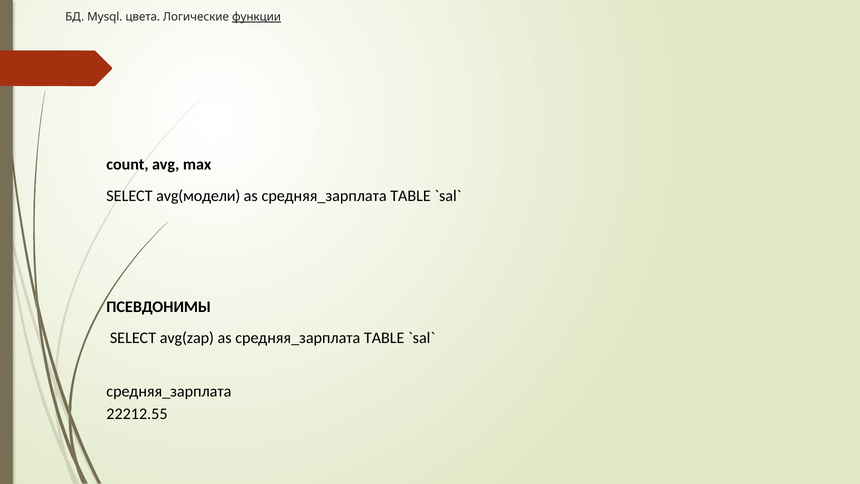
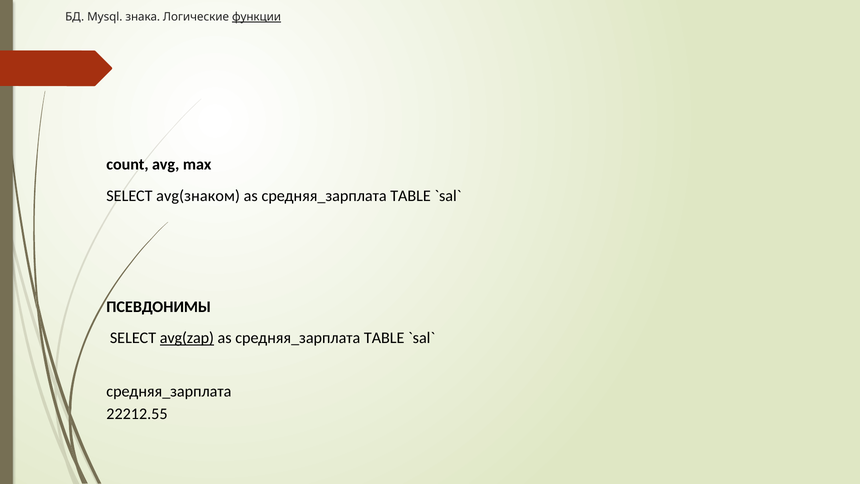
цвета: цвета -> знака (143, 17)
avg(модели: avg(модели -> avg(знаком (198, 196)
avg(zap underline: none -> present (187, 338)
